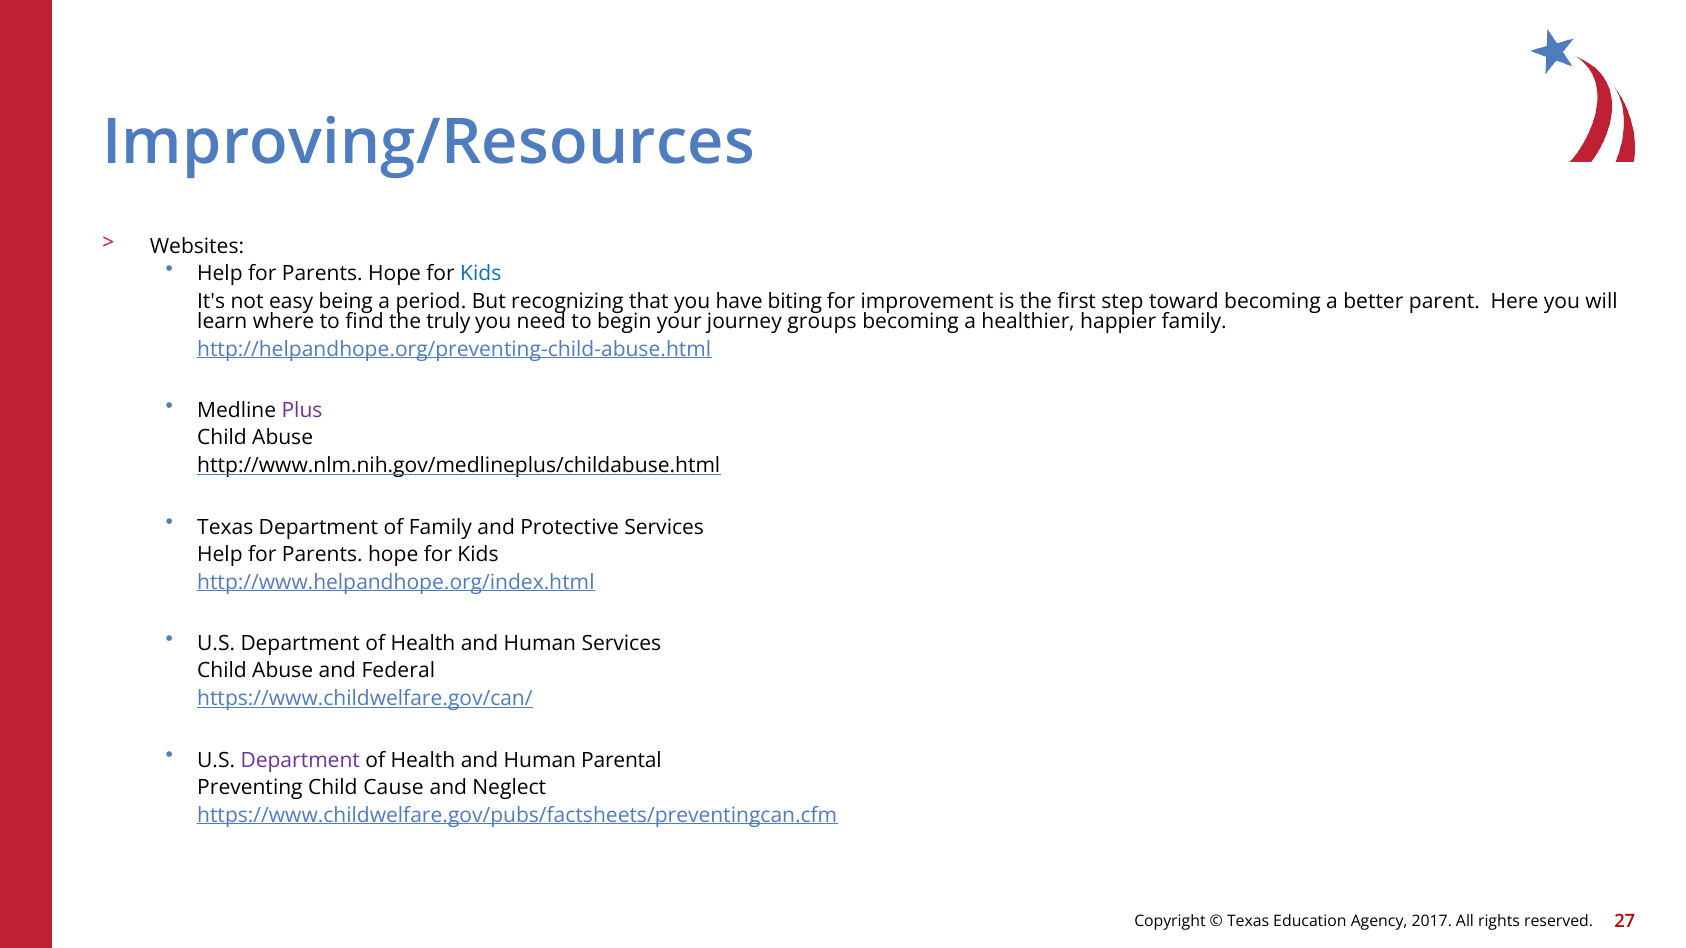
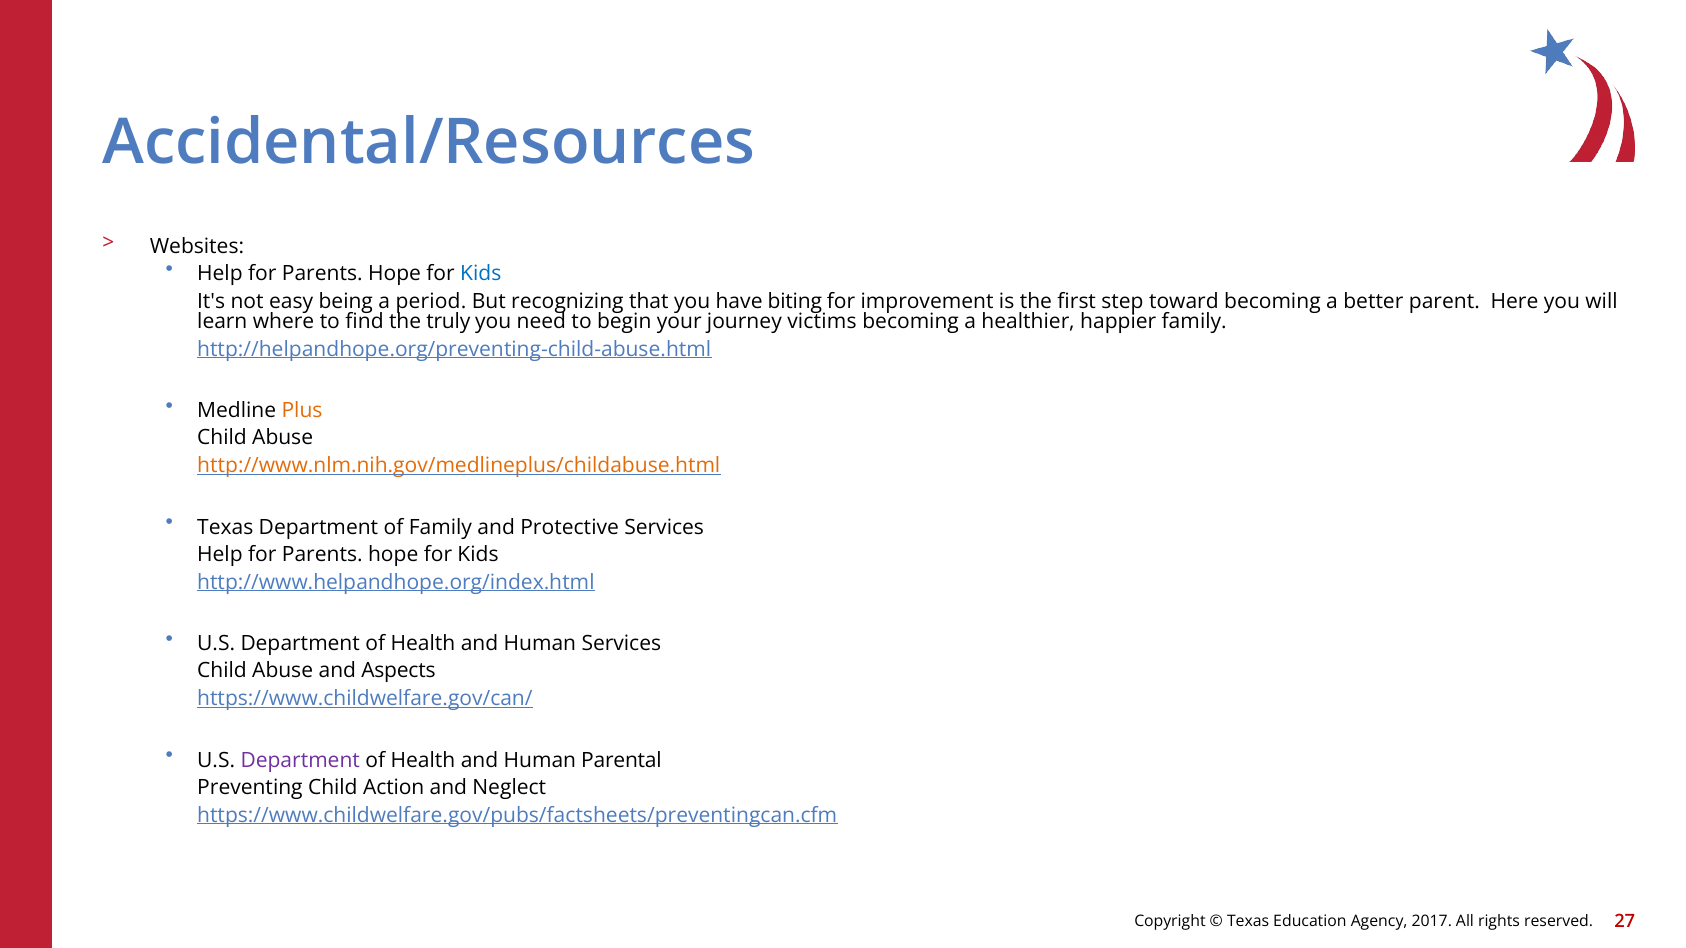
Improving/Resources: Improving/Resources -> Accidental/Resources (429, 143)
groups: groups -> victims (822, 322)
Plus colour: purple -> orange (302, 411)
http://www.nlm.nih.gov/medlineplus/childabuse.html colour: black -> orange (459, 466)
Federal: Federal -> Aspects (399, 671)
Cause: Cause -> Action (394, 788)
